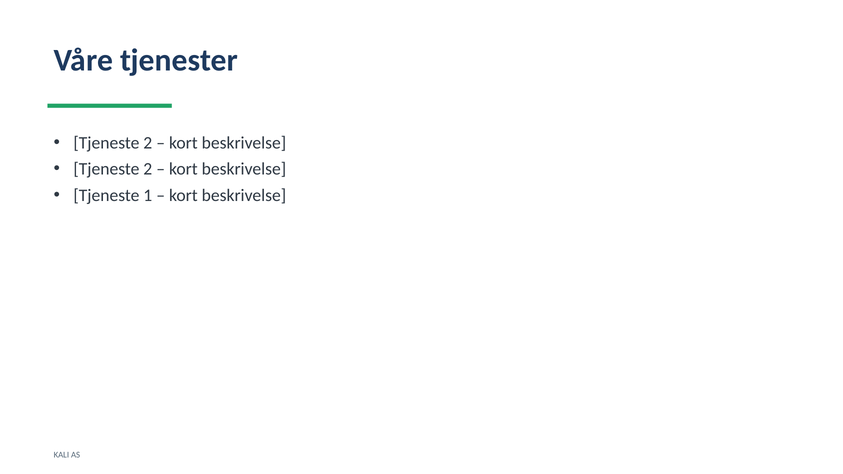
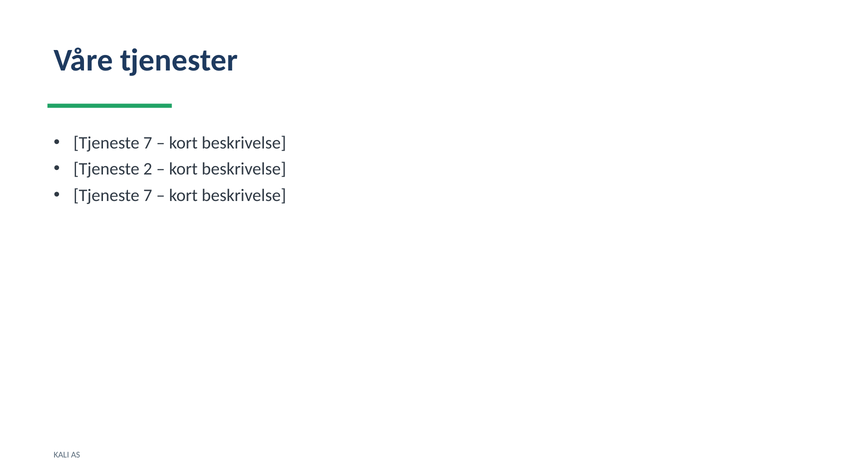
2: 2 -> 7 (148, 143)
1: 1 -> 7 (148, 195)
